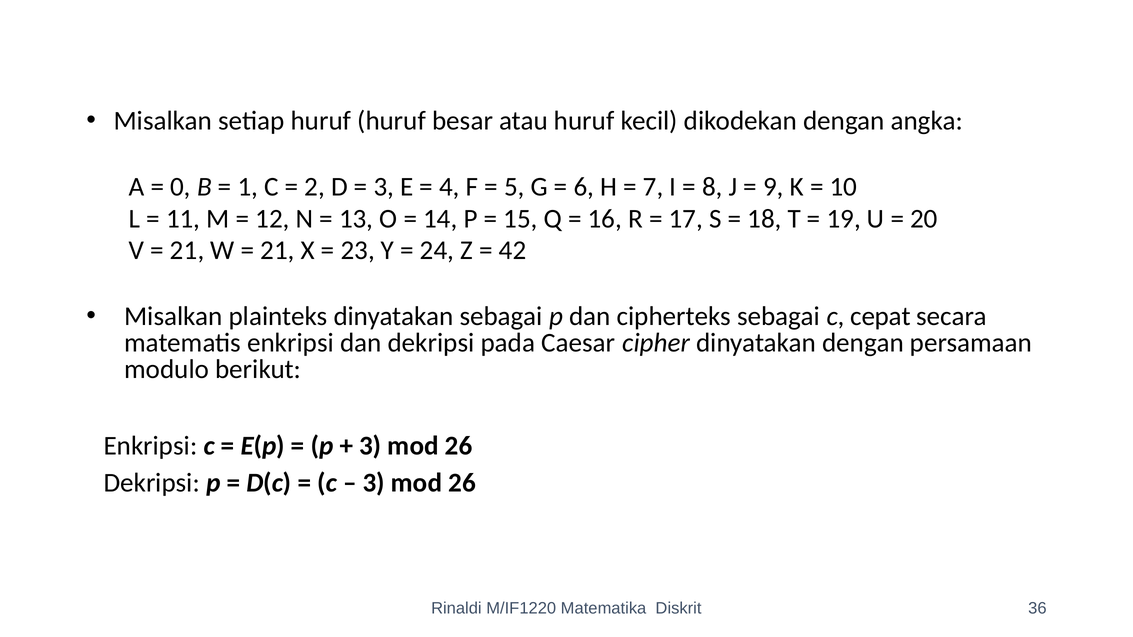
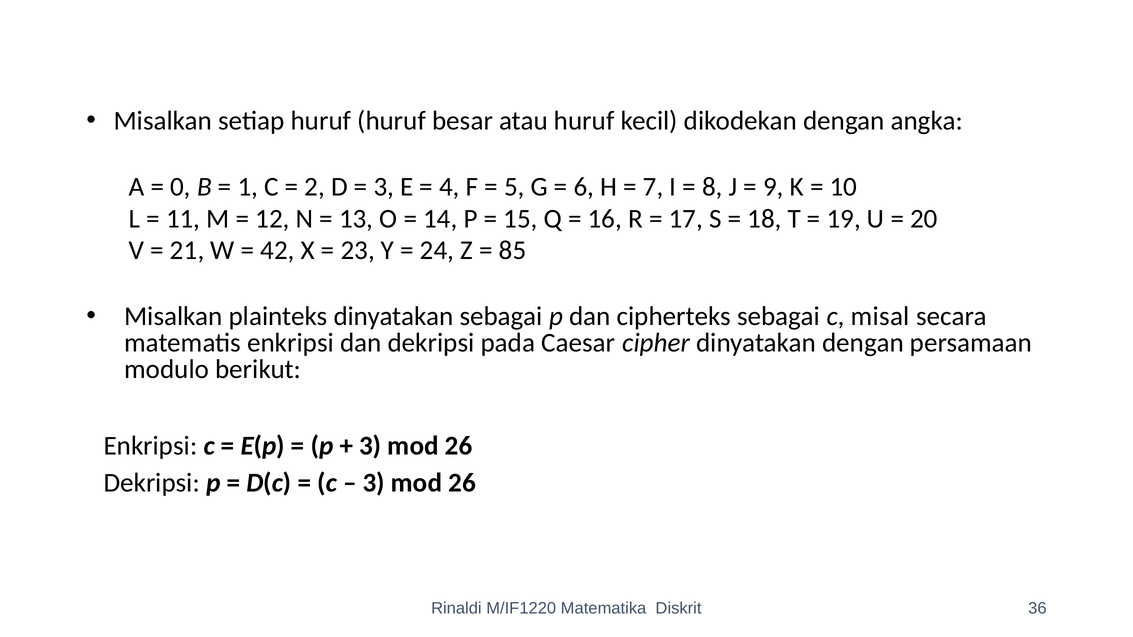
21: 21 -> 42 (277, 250)
42: 42 -> 85 (513, 250)
cepat: cepat -> misal (880, 317)
